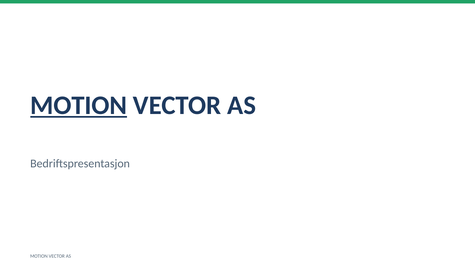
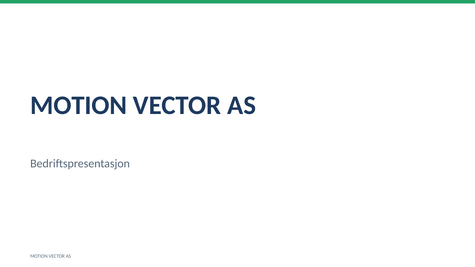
MOTION underline: present -> none (79, 105)
